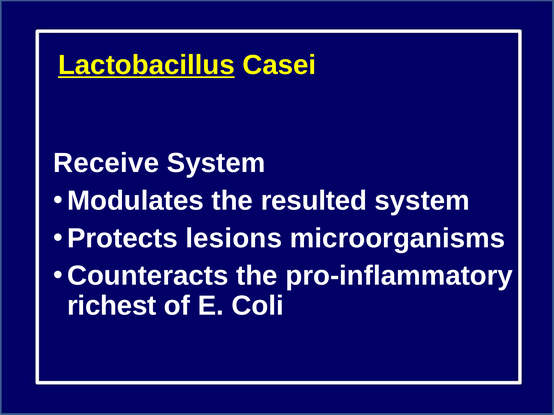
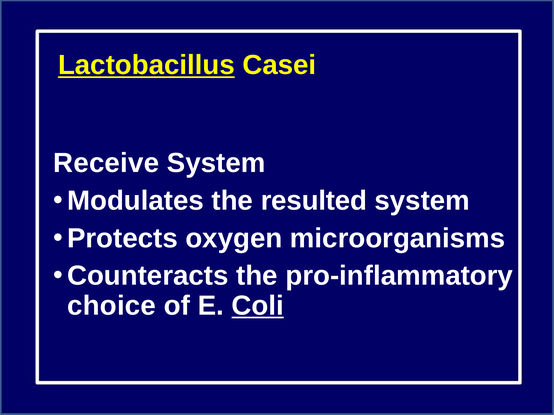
lesions: lesions -> oxygen (234, 239)
richest: richest -> choice (112, 306)
Coli underline: none -> present (258, 306)
